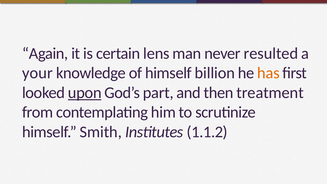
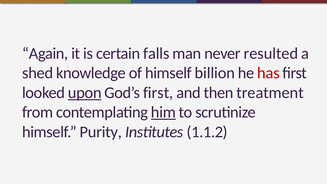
lens: lens -> falls (156, 53)
your: your -> shed (38, 73)
has colour: orange -> red (268, 73)
God’s part: part -> first (158, 93)
him underline: none -> present (163, 112)
Smith: Smith -> Purity (101, 132)
